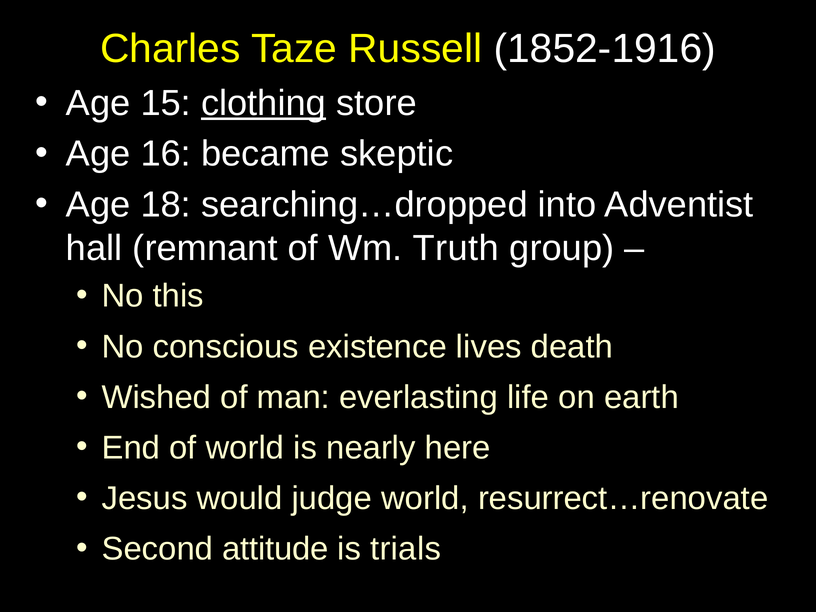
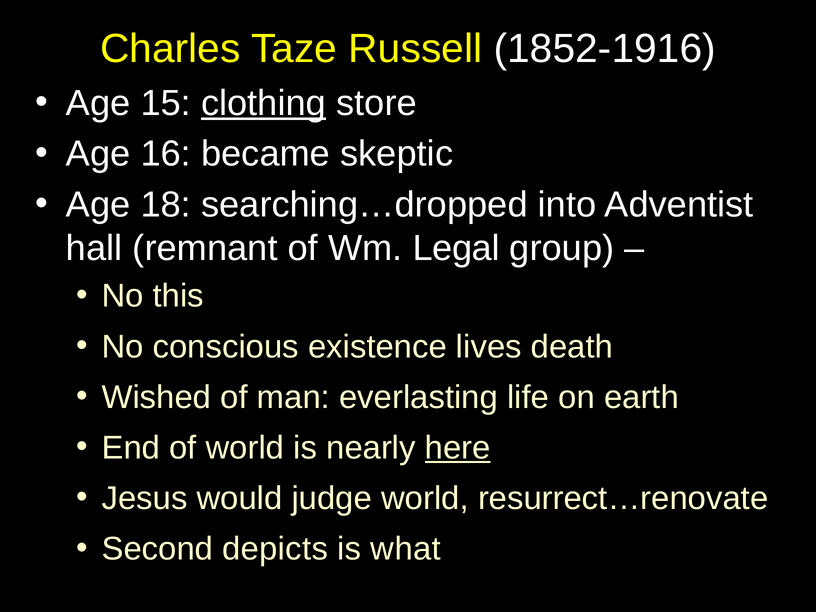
Truth: Truth -> Legal (456, 248)
here underline: none -> present (458, 448)
attitude: attitude -> depicts (275, 549)
trials: trials -> what (406, 549)
